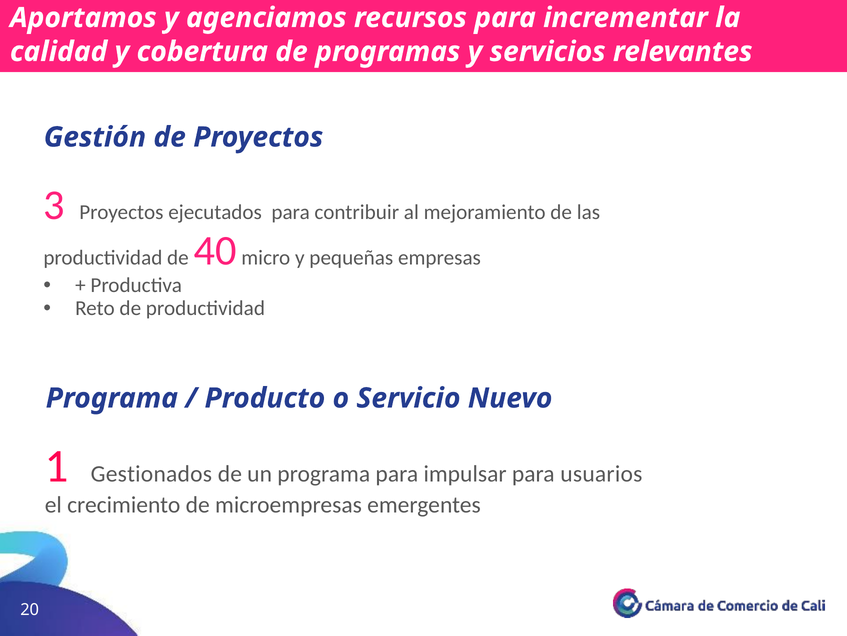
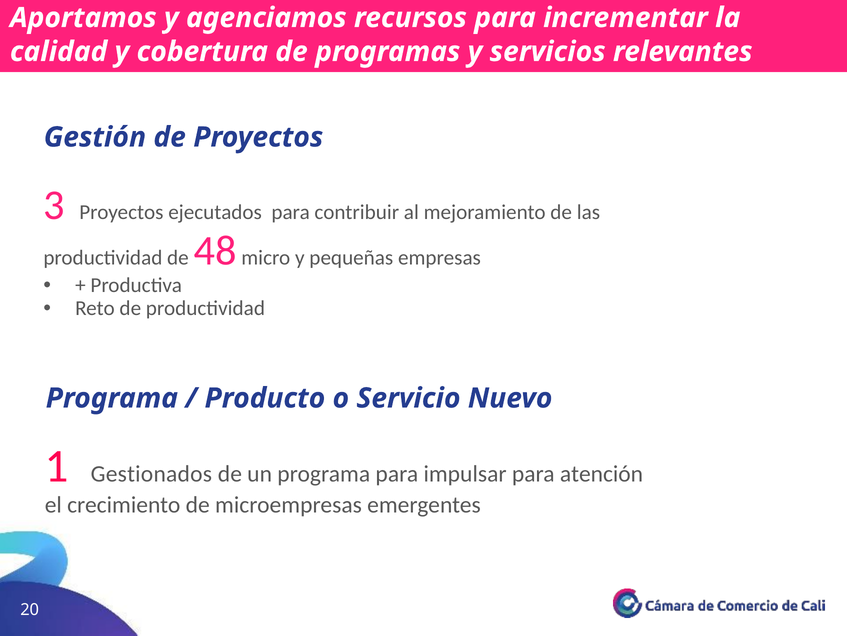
40: 40 -> 48 (215, 251)
usuarios: usuarios -> atención (602, 474)
